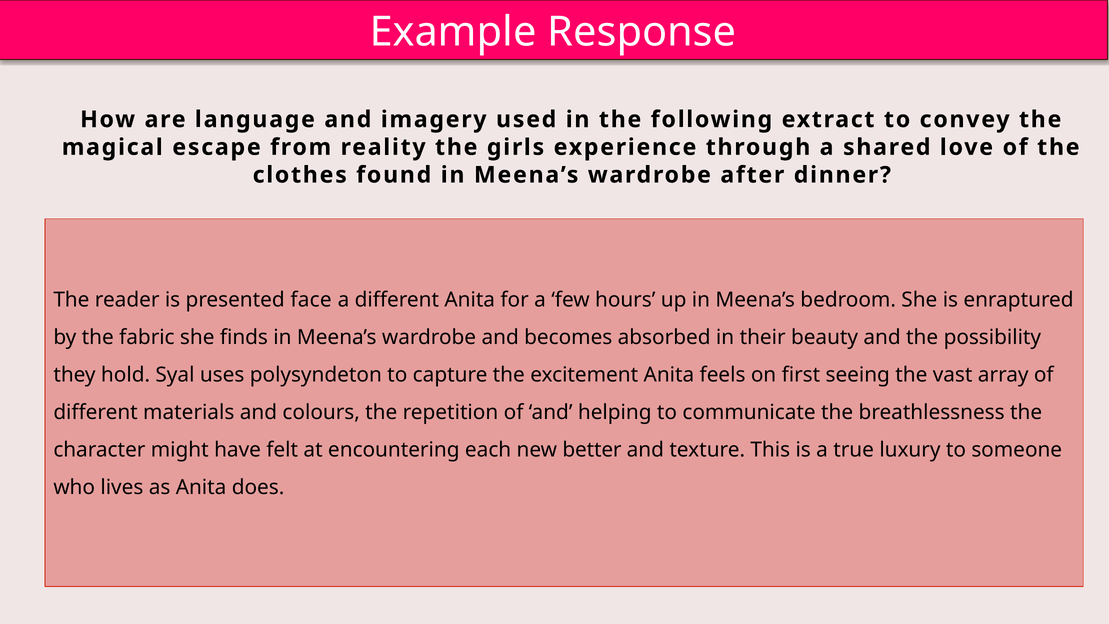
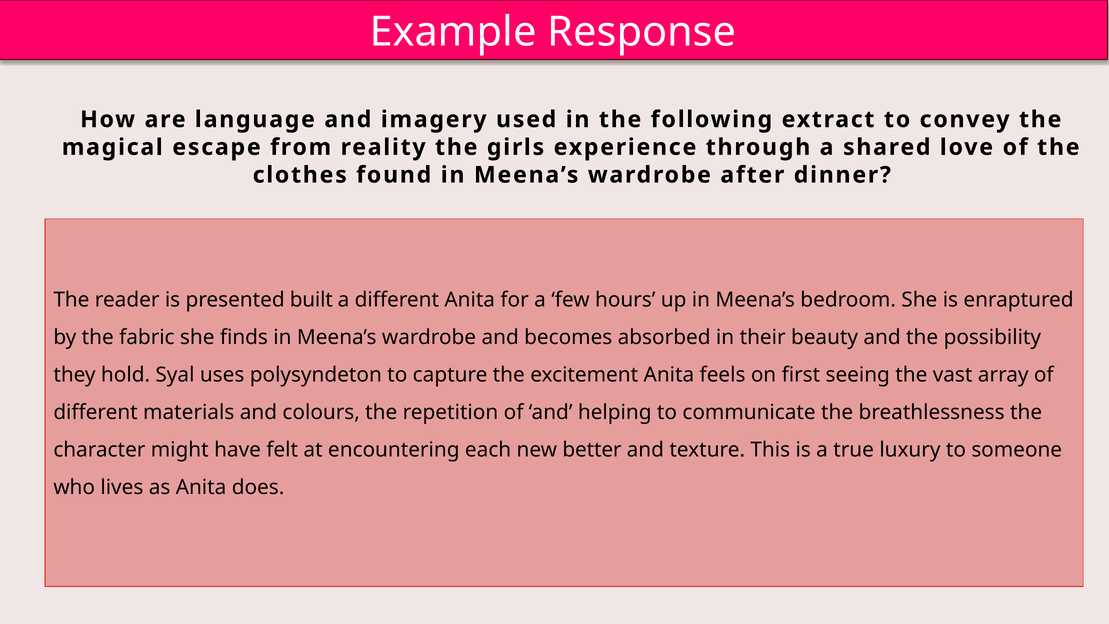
face: face -> built (311, 300)
